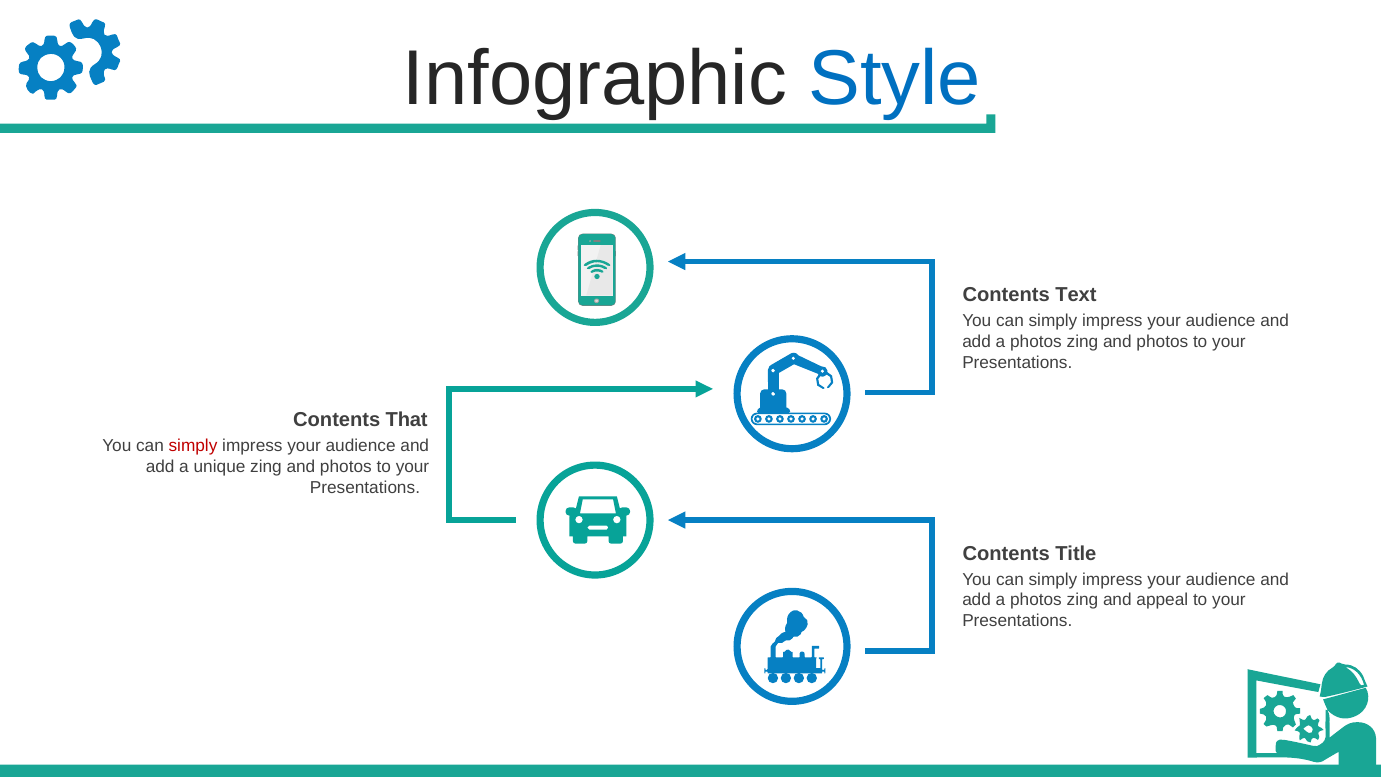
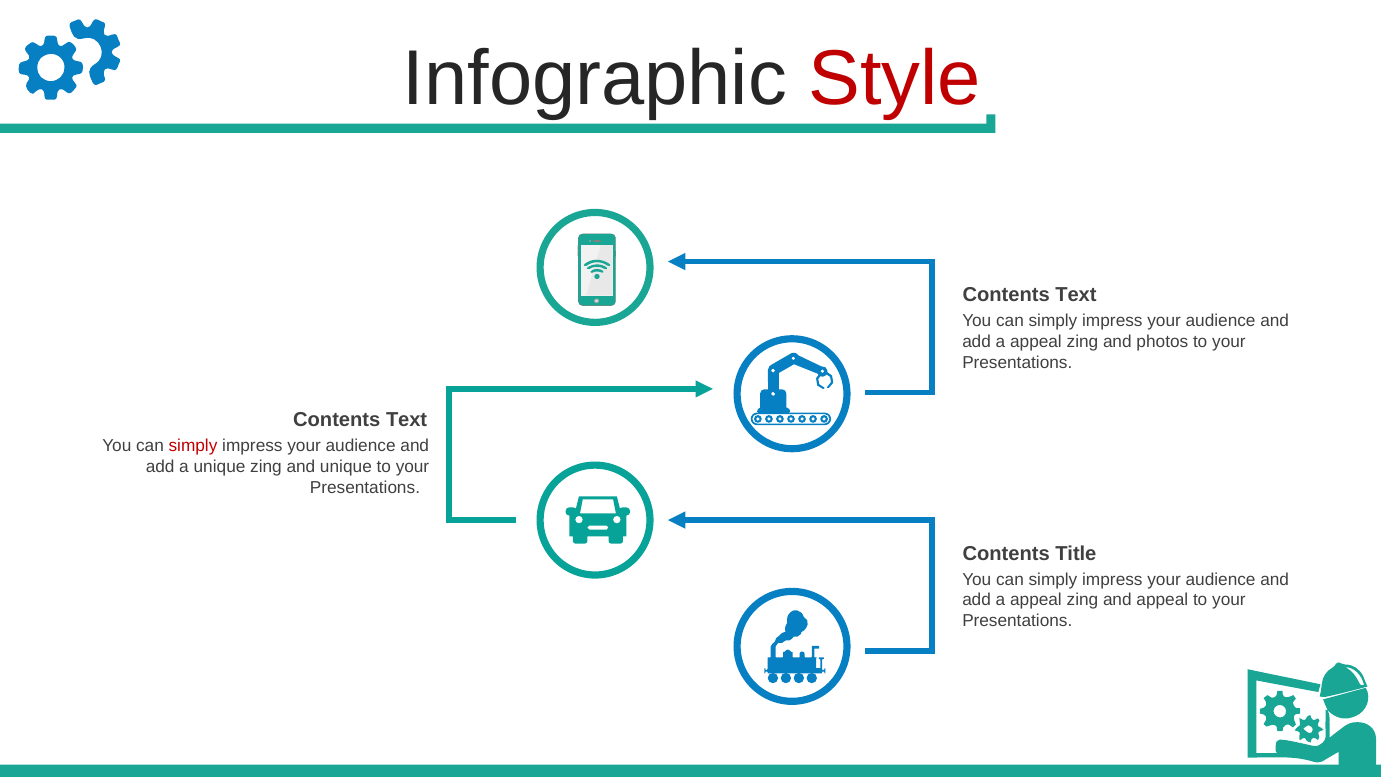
Style colour: blue -> red (895, 79)
photos: photos -> appeal (1036, 342)
That: That -> Text (407, 420)
unique zing and photos: photos -> unique (346, 467)
photos: photos -> appeal (1036, 600)
